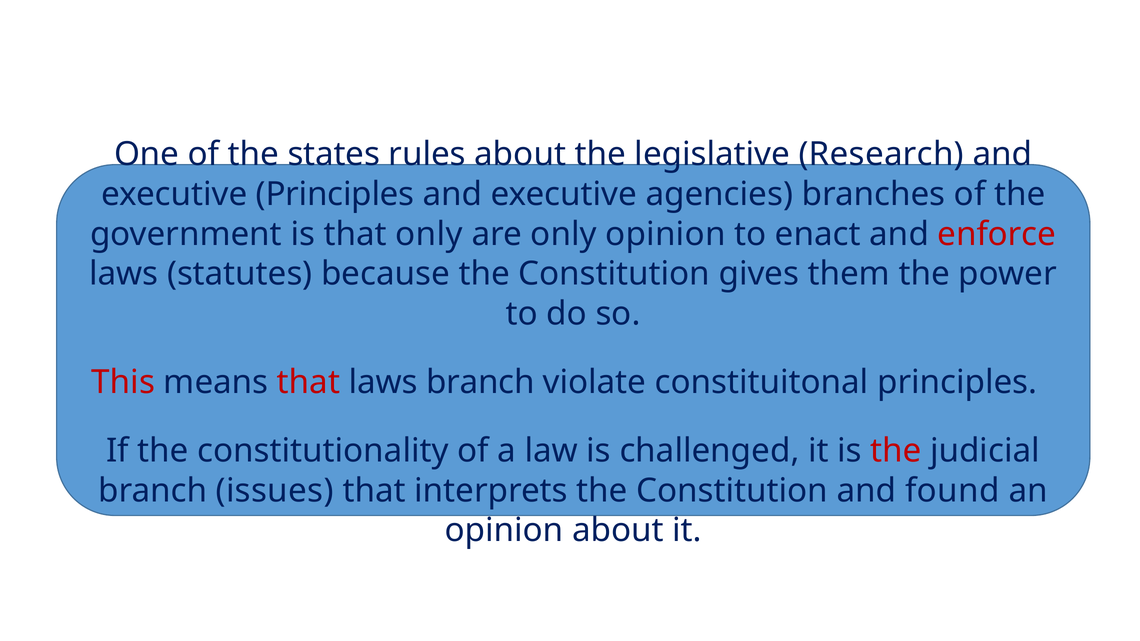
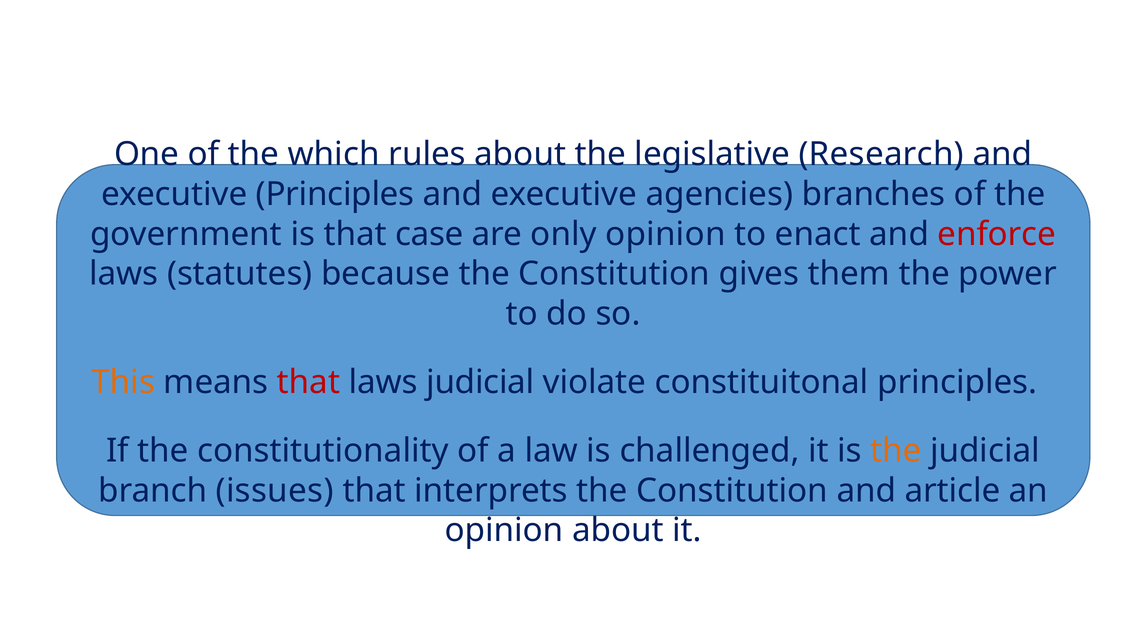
states: states -> which (334, 154)
that only: only -> case (429, 234)
This colour: red -> orange (123, 382)
laws branch: branch -> judicial (480, 382)
the colour: red -> orange (896, 451)
found: found -> article (953, 491)
